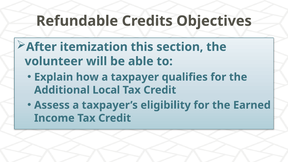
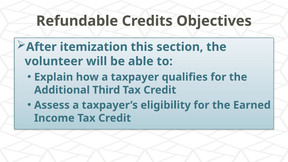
Local: Local -> Third (106, 90)
